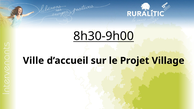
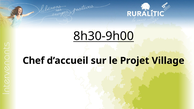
Ville: Ville -> Chef (34, 61)
